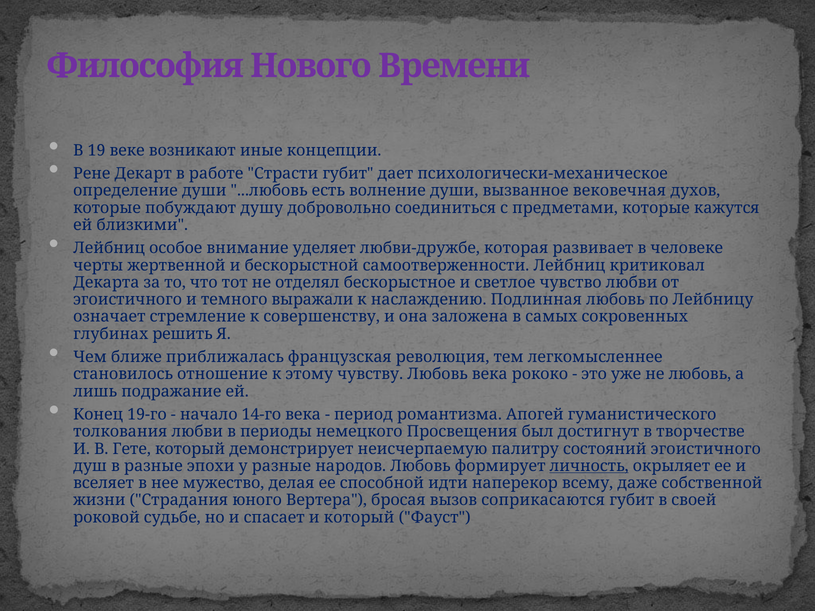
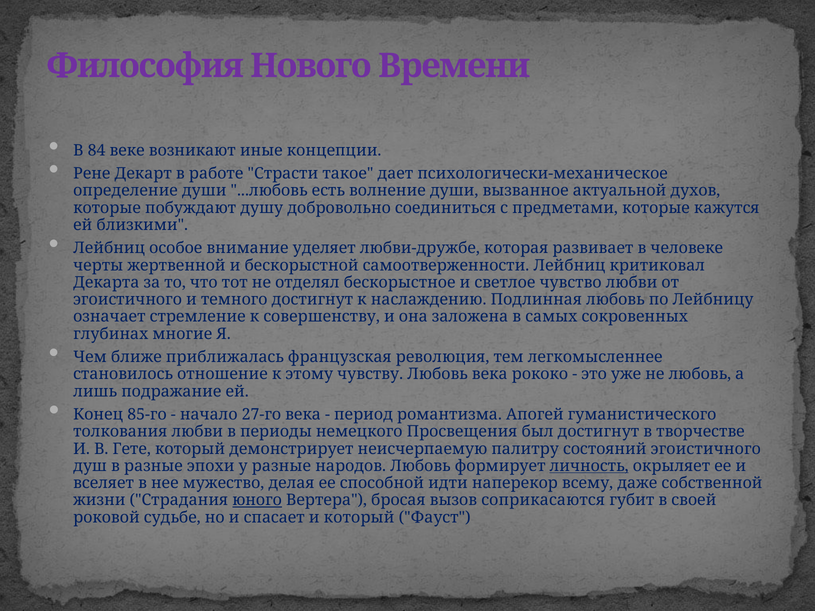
19: 19 -> 84 (97, 150)
Страсти губит: губит -> такое (348, 174)
вековечная: вековечная -> актуальной (620, 191)
темного выражали: выражали -> достигнут (312, 300)
решить: решить -> многие (182, 334)
19-го: 19-го -> 85-го (147, 415)
14-го: 14-го -> 27-го (261, 415)
юного underline: none -> present (257, 500)
